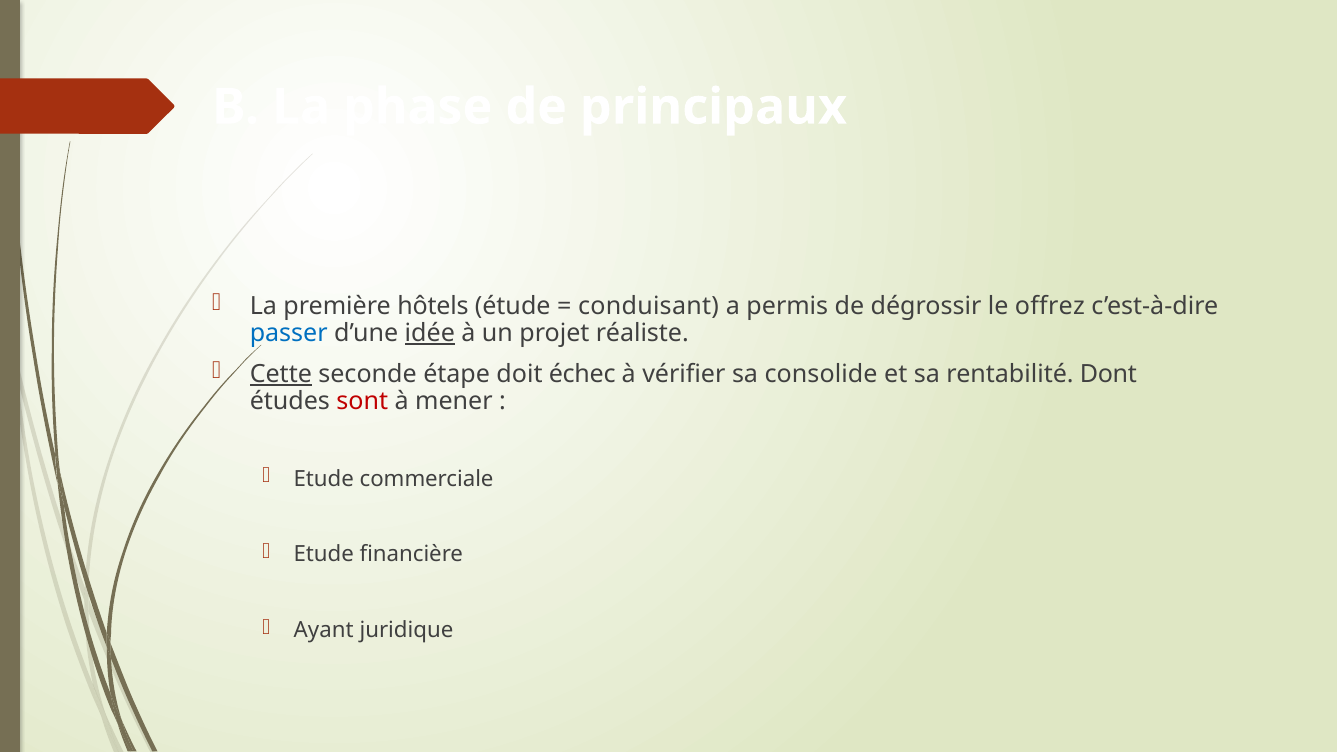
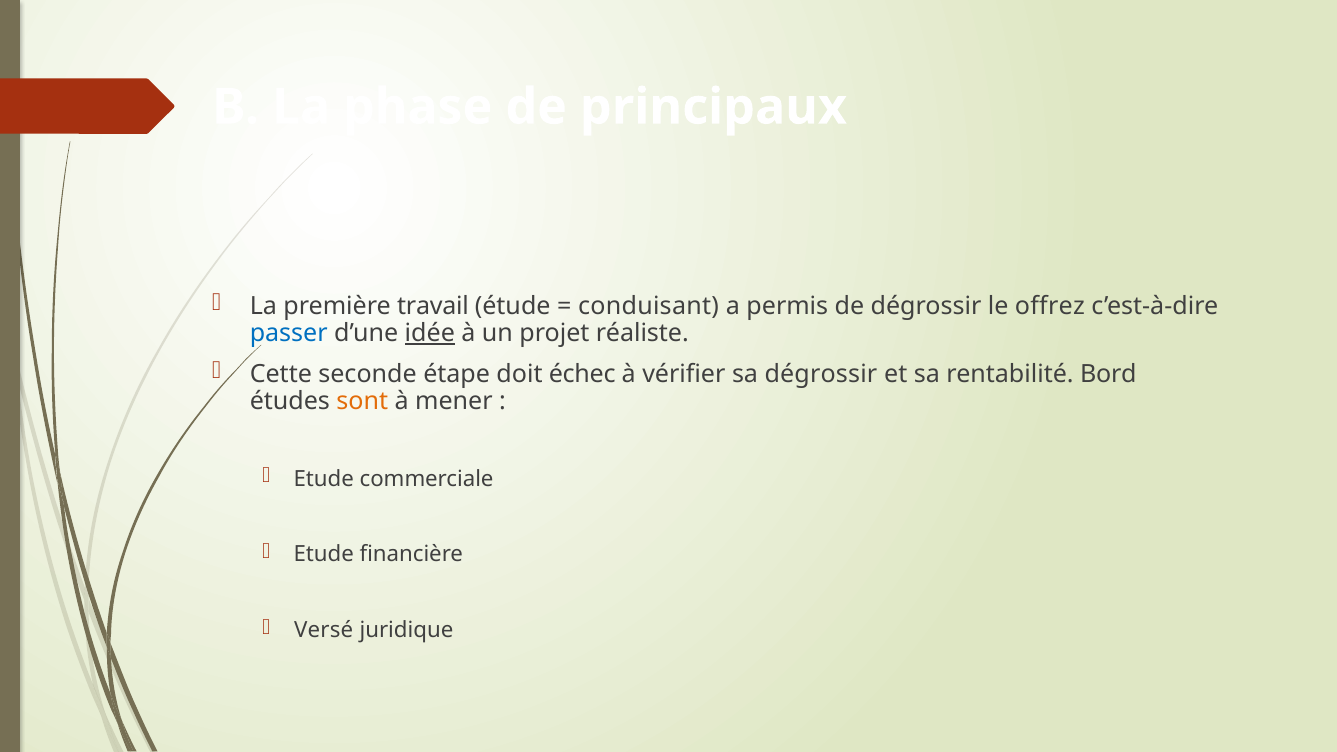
hôtels: hôtels -> travail (433, 306)
Cette underline: present -> none (281, 374)
sa consolide: consolide -> dégrossir (821, 374)
Dont: Dont -> Bord (1108, 374)
sont colour: red -> orange (362, 401)
Ayant: Ayant -> Versé (324, 631)
